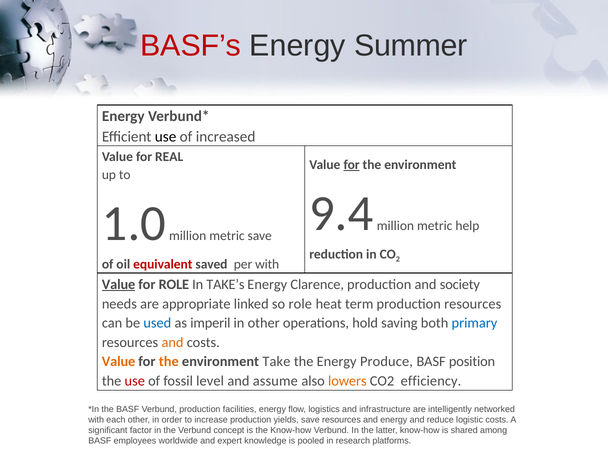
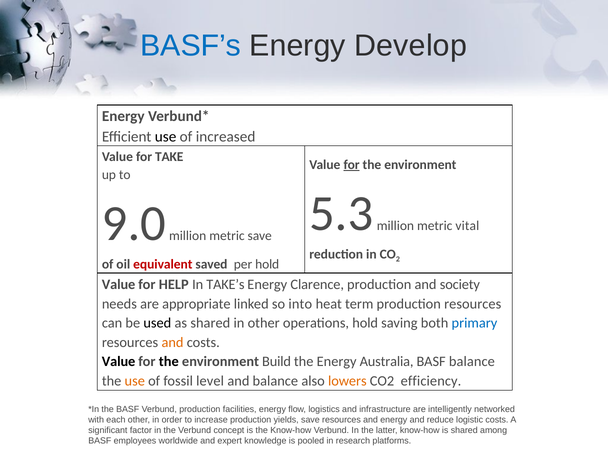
BASF’s colour: red -> blue (191, 46)
Summer: Summer -> Develop (411, 46)
REAL: REAL -> TAKE (169, 157)
9.4: 9.4 -> 5.3 (341, 214)
help: help -> vital (467, 226)
1.0: 1.0 -> 9.0 (134, 224)
per with: with -> hold (267, 264)
Value underline: present -> none (119, 284)
for ROLE: ROLE -> HELP (174, 284)
so role: role -> into (300, 304)
used colour: blue -> black (157, 323)
as imperil: imperil -> shared (210, 323)
Value colour: orange -> black (119, 362)
the colour: orange -> black (169, 362)
Take: Take -> Build (277, 362)
Produce: Produce -> Australia (387, 362)
BASF position: position -> balance (472, 362)
use colour: red -> orange (135, 381)
and assume: assume -> balance (275, 381)
